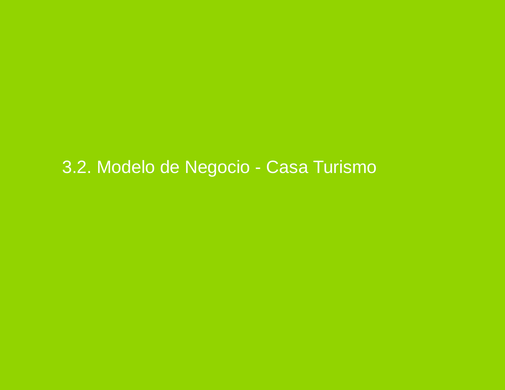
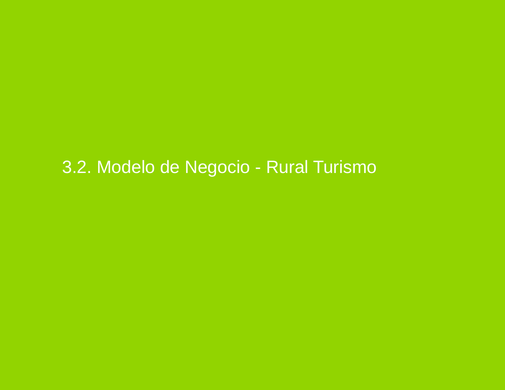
Casa: Casa -> Rural (287, 167)
